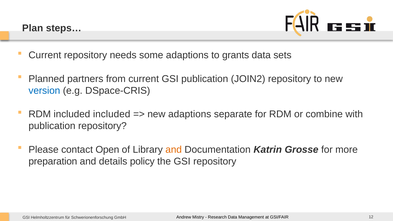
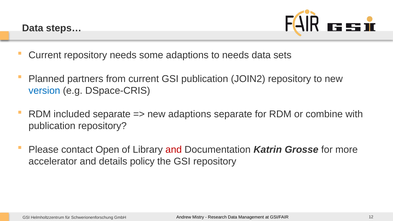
Plan: Plan -> Data (33, 28)
to grants: grants -> needs (236, 55)
included included: included -> separate (112, 114)
and colour: orange -> red (174, 150)
preparation: preparation -> accelerator (53, 161)
